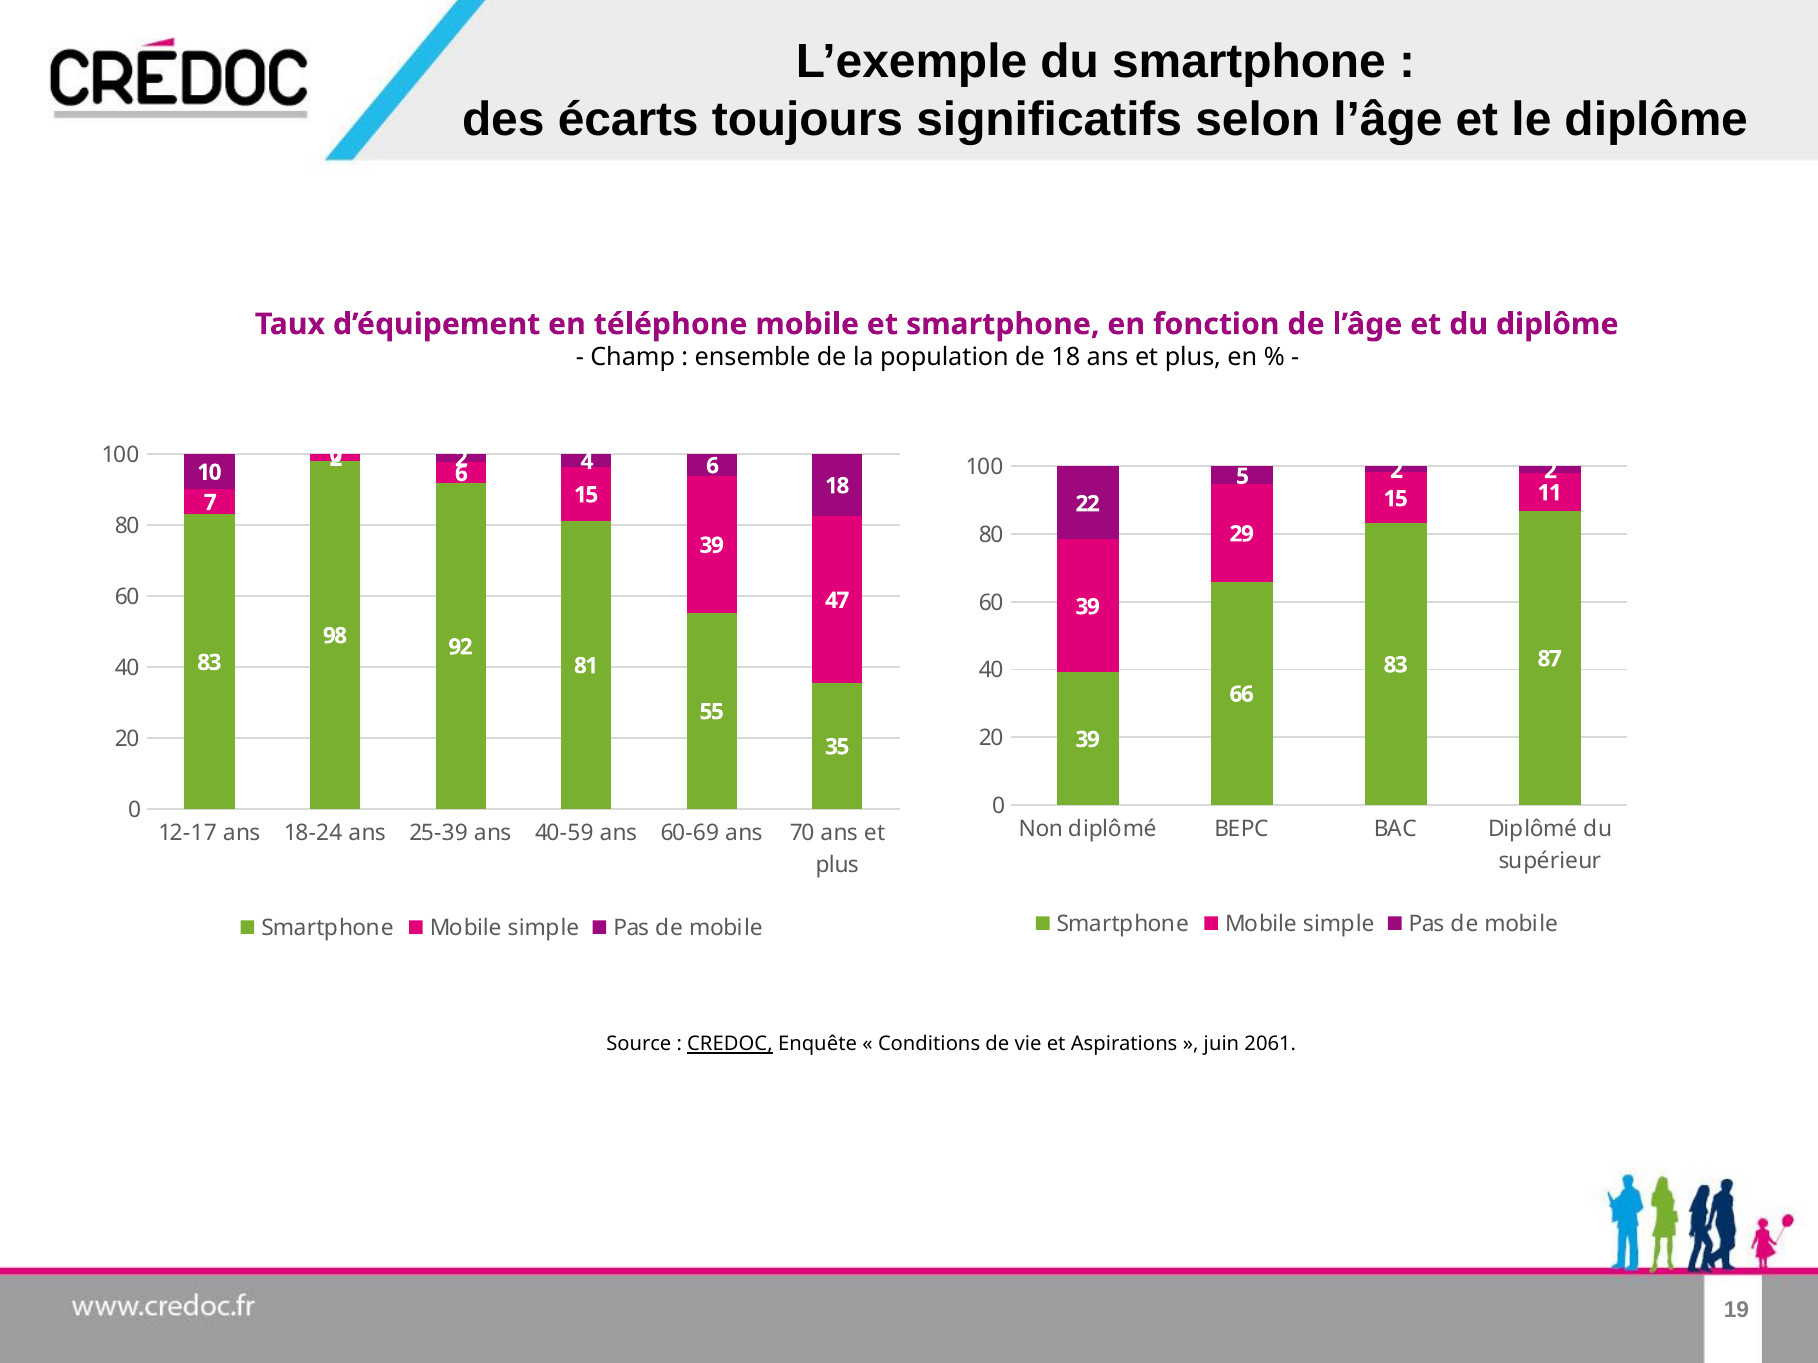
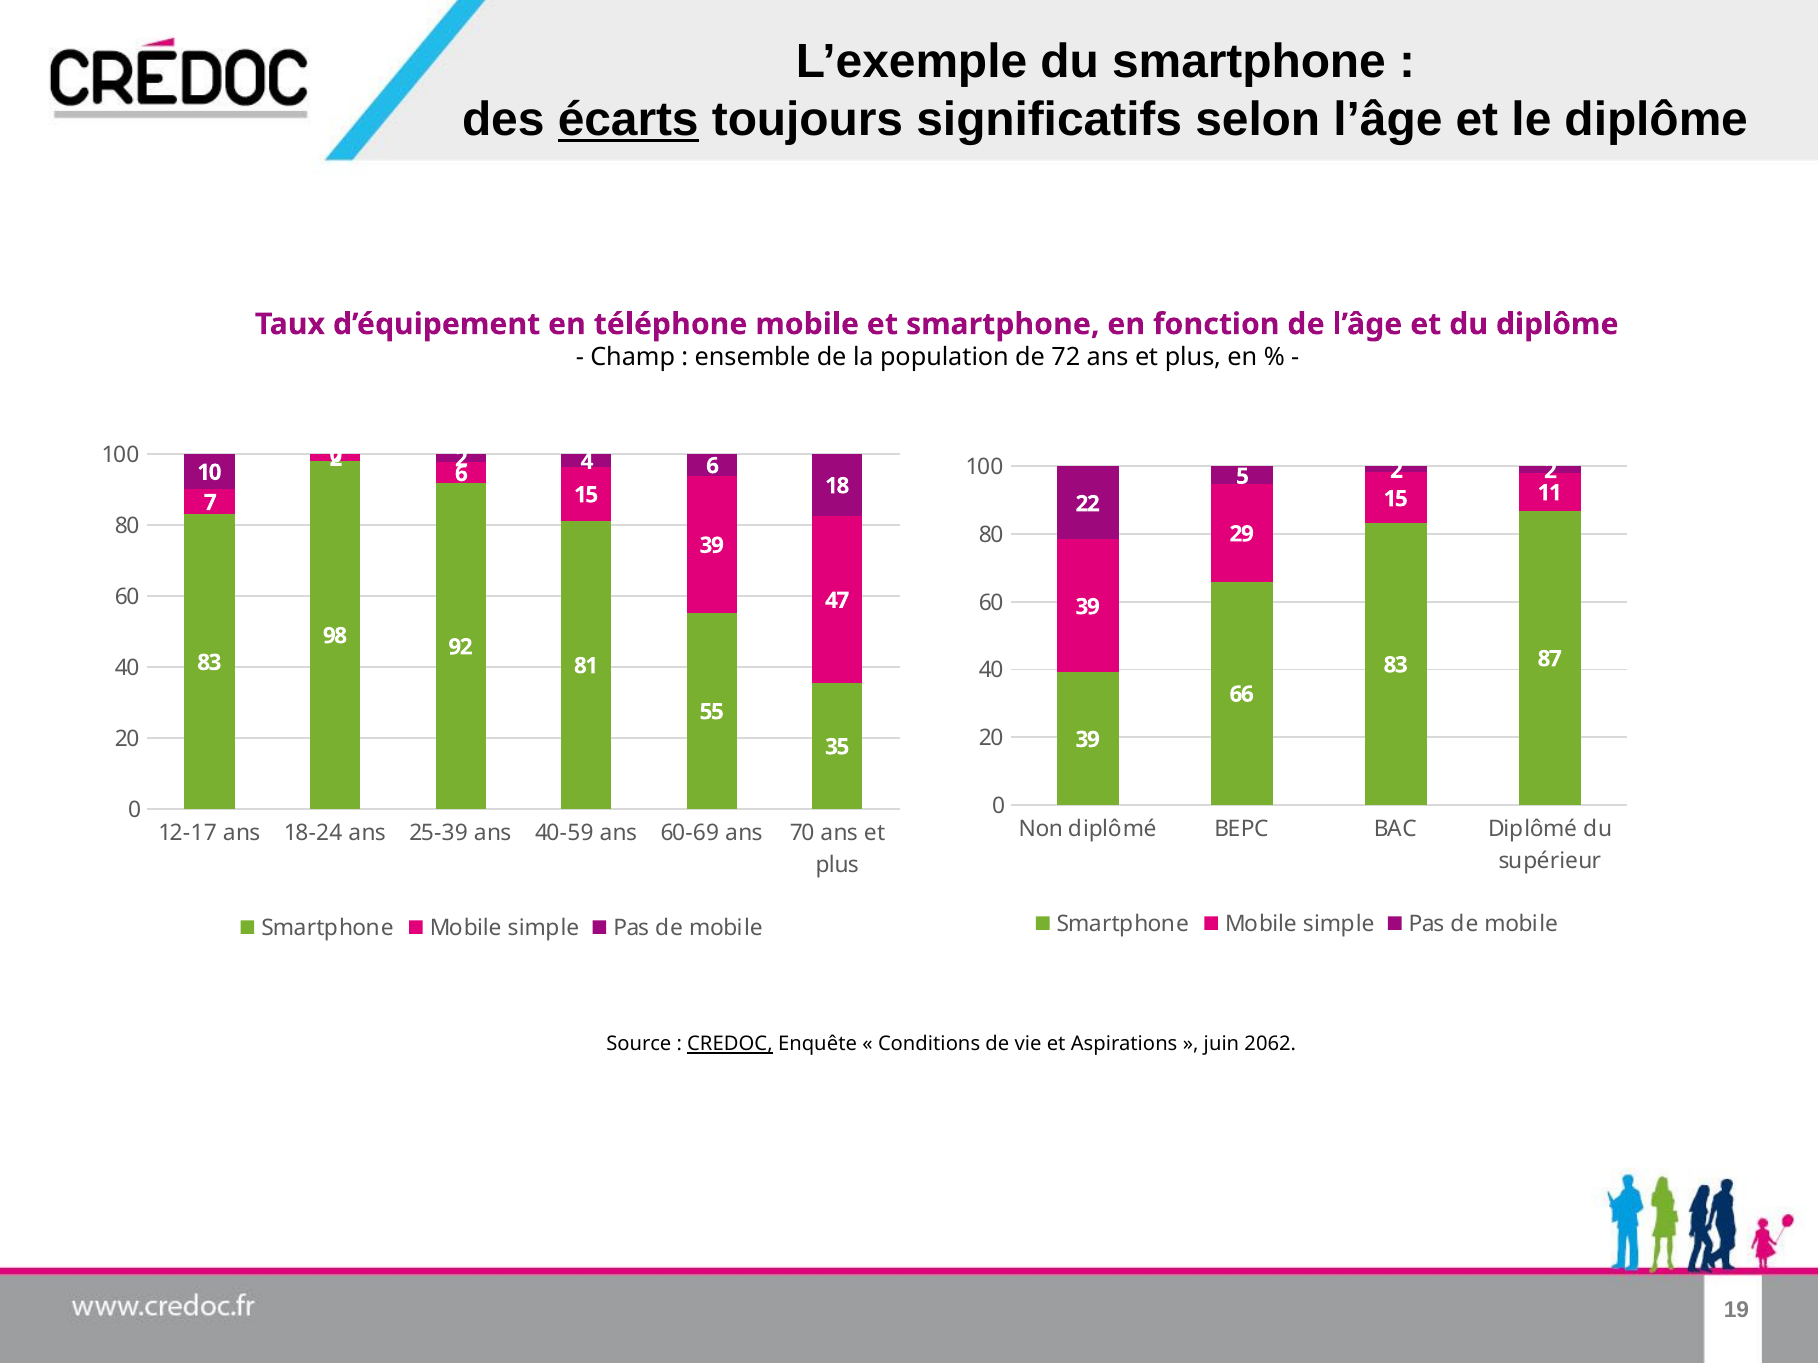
écarts underline: none -> present (628, 120)
de 18: 18 -> 72 (1066, 357)
2061: 2061 -> 2062 (1270, 1045)
